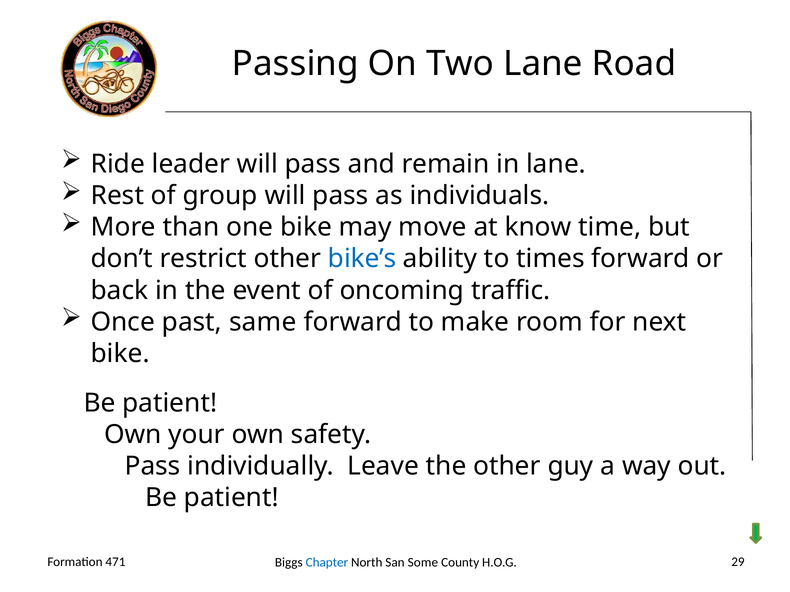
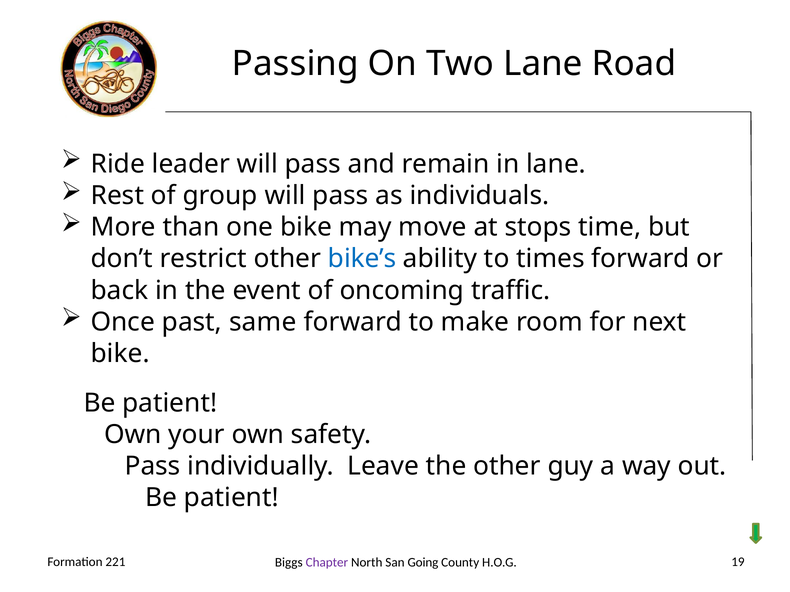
know: know -> stops (538, 227)
471: 471 -> 221 (115, 563)
Chapter colour: blue -> purple (327, 563)
Some: Some -> Going (423, 563)
29: 29 -> 19 (738, 562)
